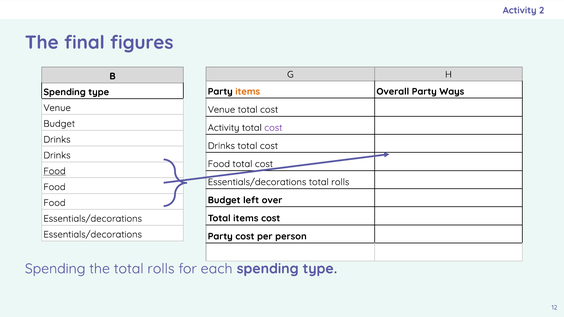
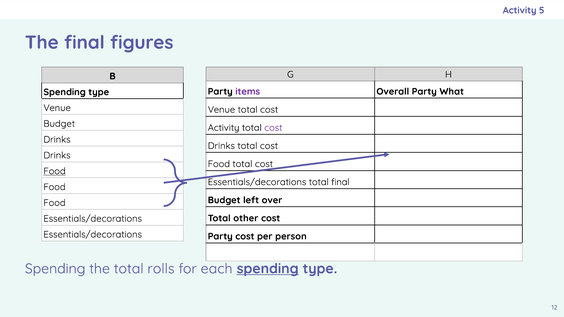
2: 2 -> 5 (542, 10)
items colour: orange -> purple (248, 92)
Ways: Ways -> What (452, 92)
Essentials/decorations total rolls: rolls -> final (340, 182)
Total items: items -> other (246, 218)
spending underline: none -> present (268, 269)
